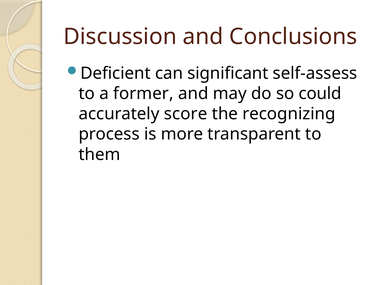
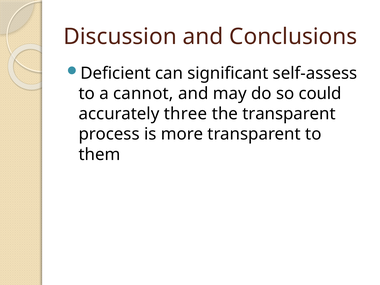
former: former -> cannot (143, 94)
score: score -> three (186, 114)
the recognizing: recognizing -> transparent (289, 114)
